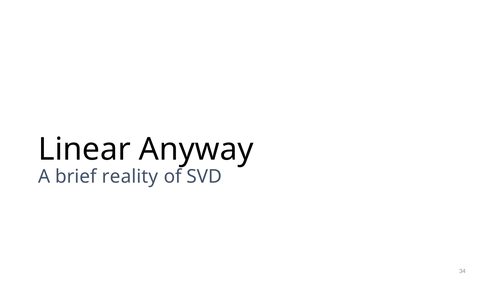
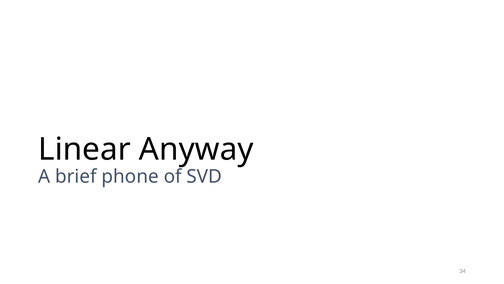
reality: reality -> phone (130, 176)
